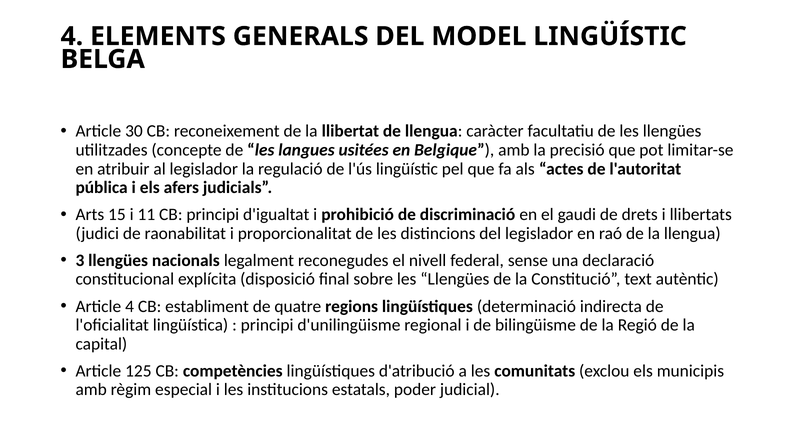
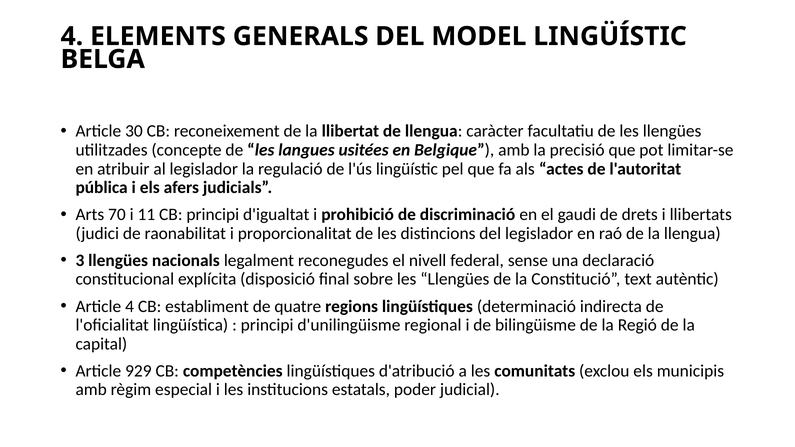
15: 15 -> 70 (117, 215)
125: 125 -> 929 (138, 371)
